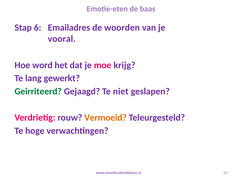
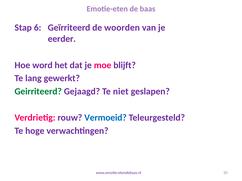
Emailadres: Emailadres -> Geïrriteerd (69, 28)
vooral: vooral -> eerder (62, 39)
krijg: krijg -> blijft (125, 65)
Vermoeid colour: orange -> blue (105, 118)
